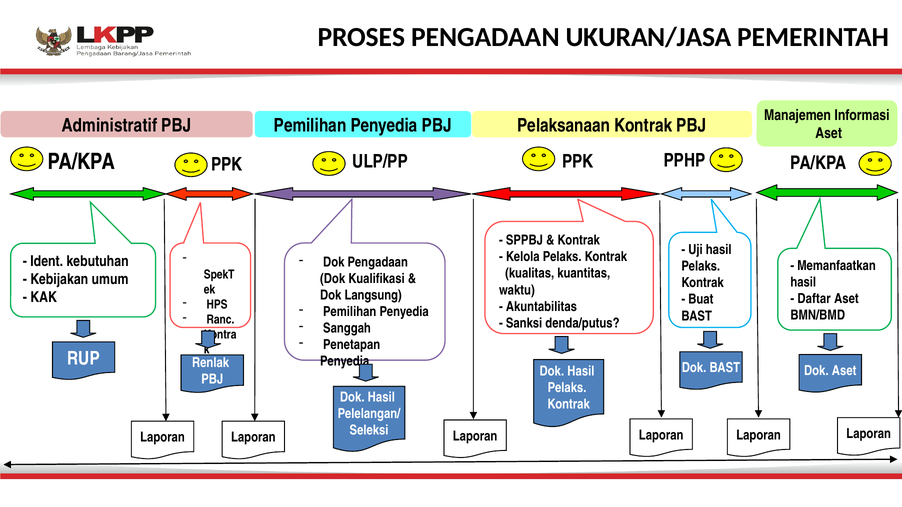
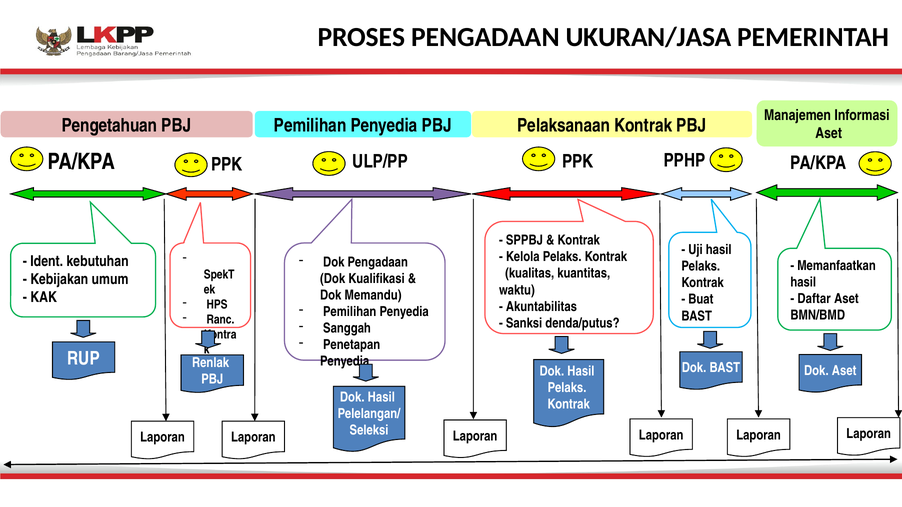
Administratif: Administratif -> Pengetahuan (110, 126)
Langsung: Langsung -> Memandu (373, 296)
